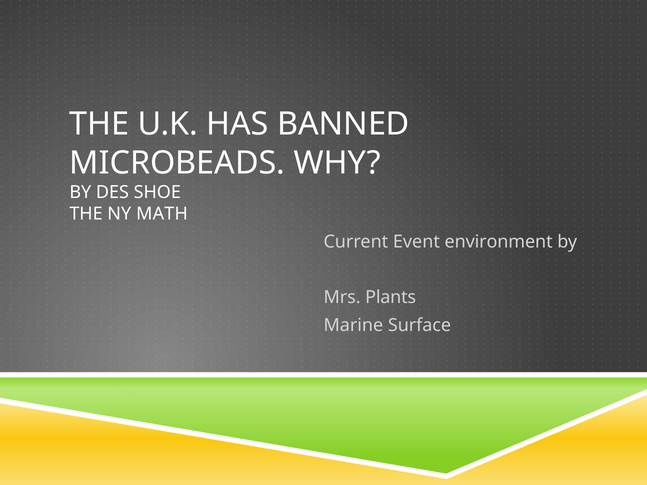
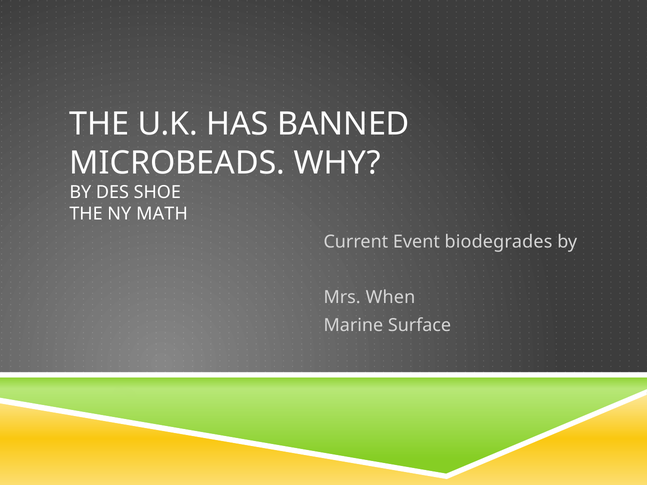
environment: environment -> biodegrades (498, 242)
Plants: Plants -> When (390, 298)
